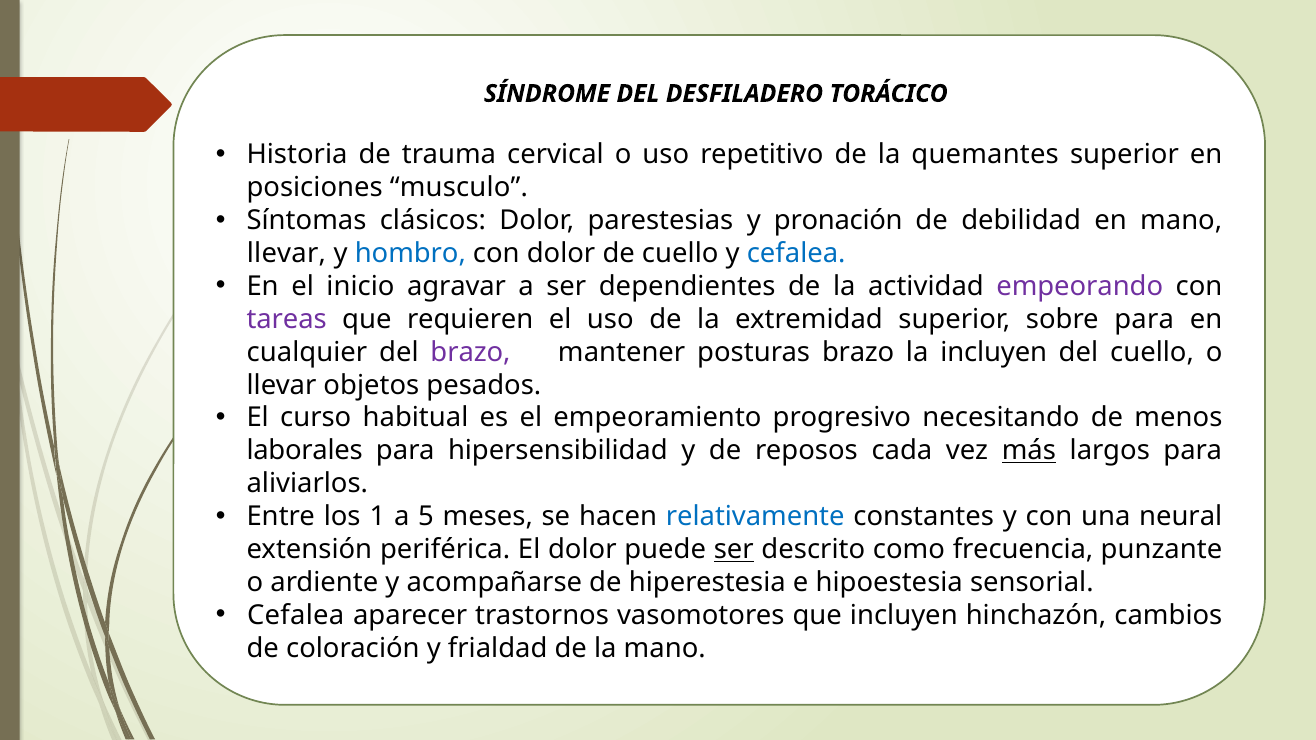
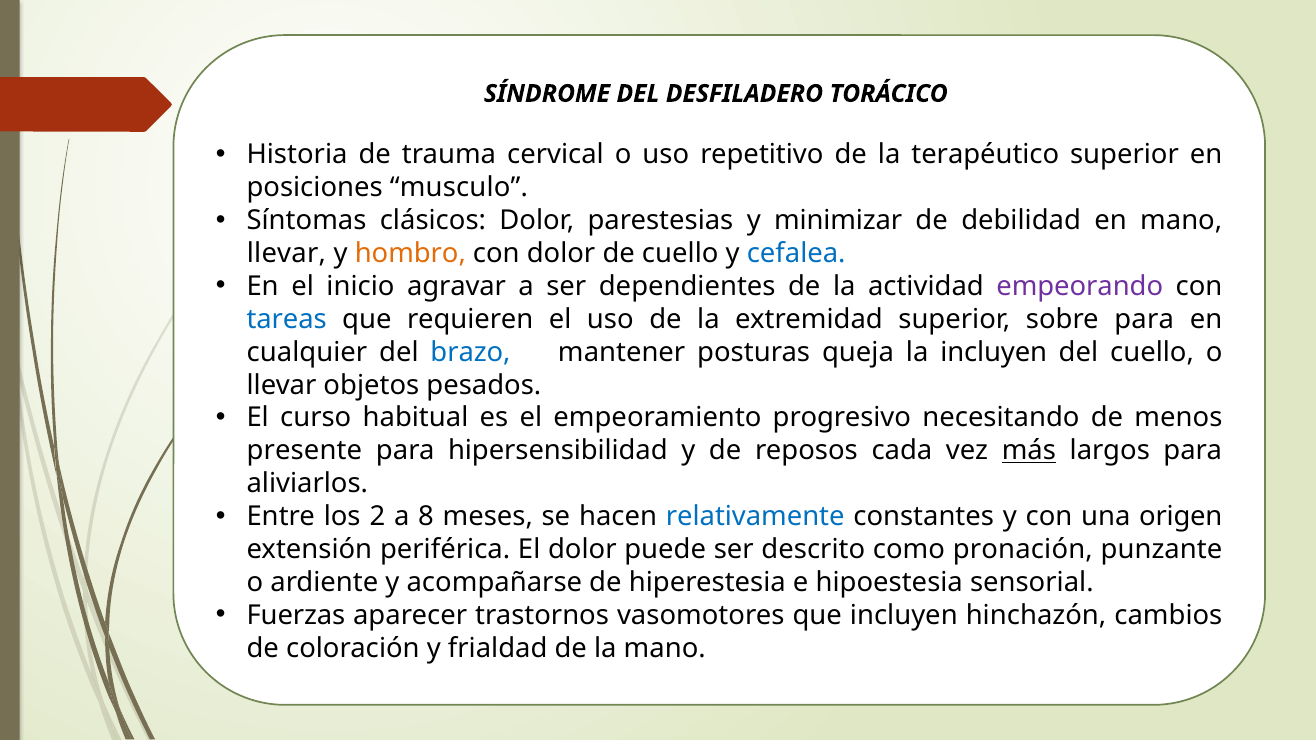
quemantes: quemantes -> terapéutico (985, 155)
pronación: pronación -> minimizar (838, 221)
hombro colour: blue -> orange (410, 254)
tareas colour: purple -> blue (287, 319)
brazo colour: purple -> blue (471, 352)
posturas brazo: brazo -> queja (858, 352)
laborales: laborales -> presente (304, 451)
1: 1 -> 2 (377, 517)
5: 5 -> 8 (426, 517)
neural: neural -> origen (1181, 517)
ser underline: present -> none (734, 550)
frecuencia: frecuencia -> pronación (1023, 550)
Cefalea: Cefalea -> Fuerzas (296, 616)
